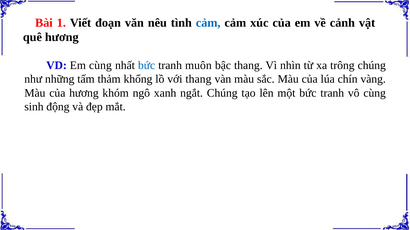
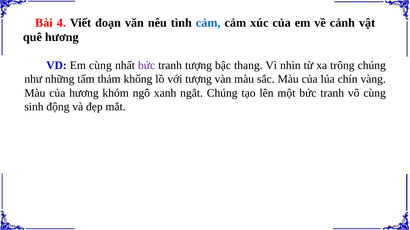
1: 1 -> 4 (61, 23)
bức colour: blue -> purple (147, 65)
tranh muôn: muôn -> tượng (198, 65)
với thang: thang -> tượng (199, 79)
